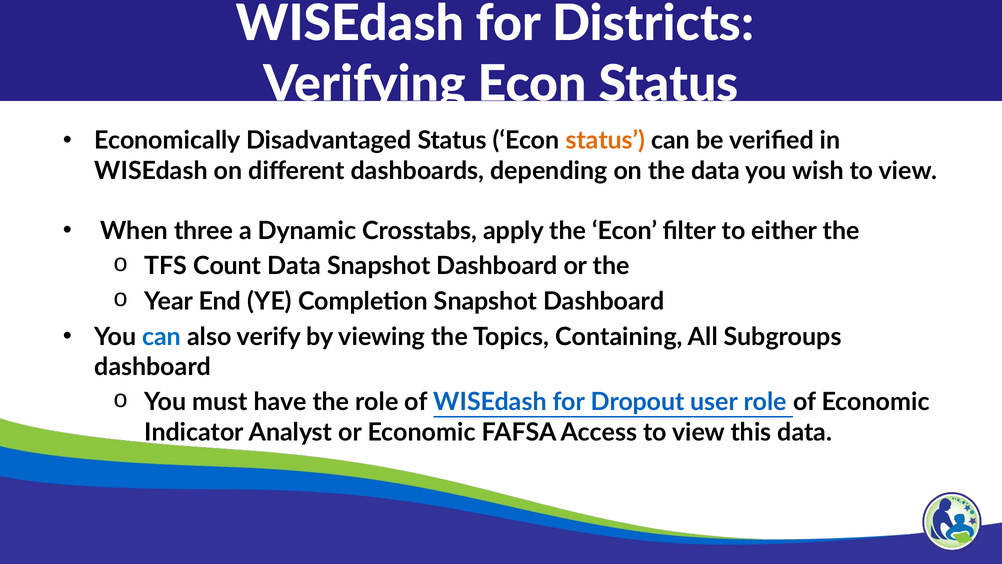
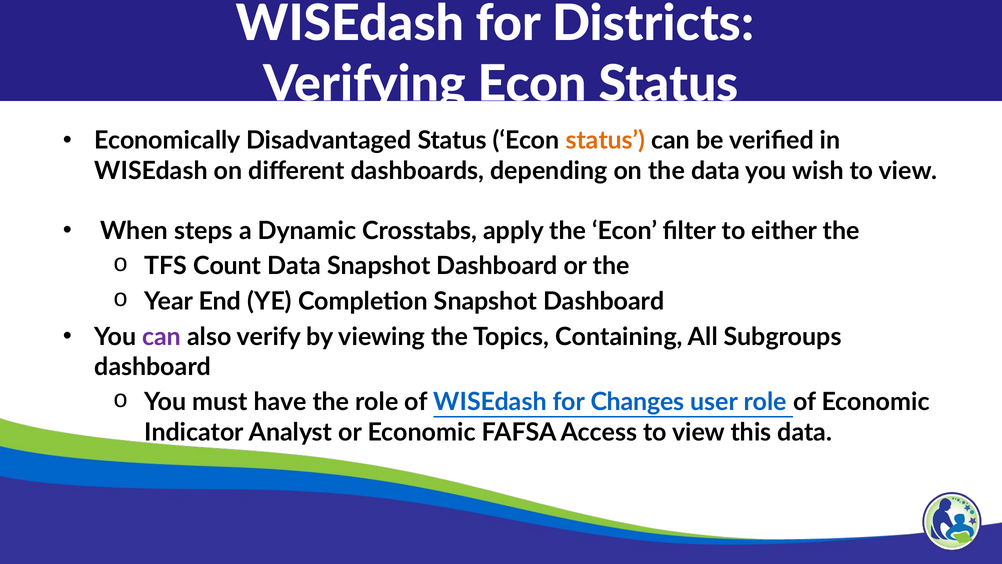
three: three -> steps (204, 231)
can colour: blue -> purple (162, 337)
Dropout: Dropout -> Changes (638, 402)
